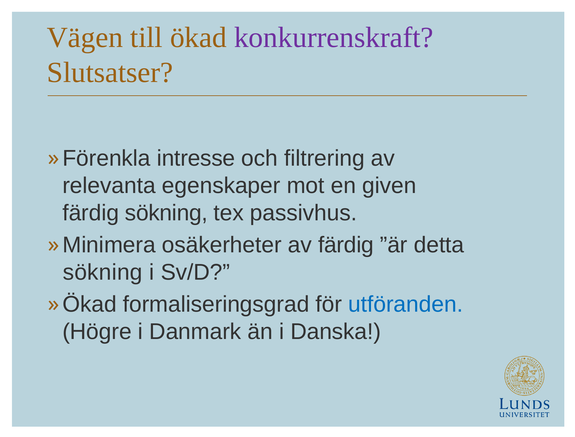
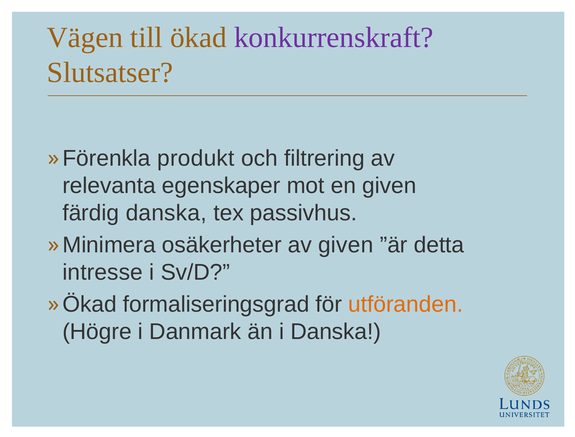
intresse: intresse -> produkt (196, 158)
färdig sökning: sökning -> danska (166, 213)
av färdig: färdig -> given (346, 245)
sökning: sökning -> intresse (103, 272)
utföranden colour: blue -> orange (406, 304)
